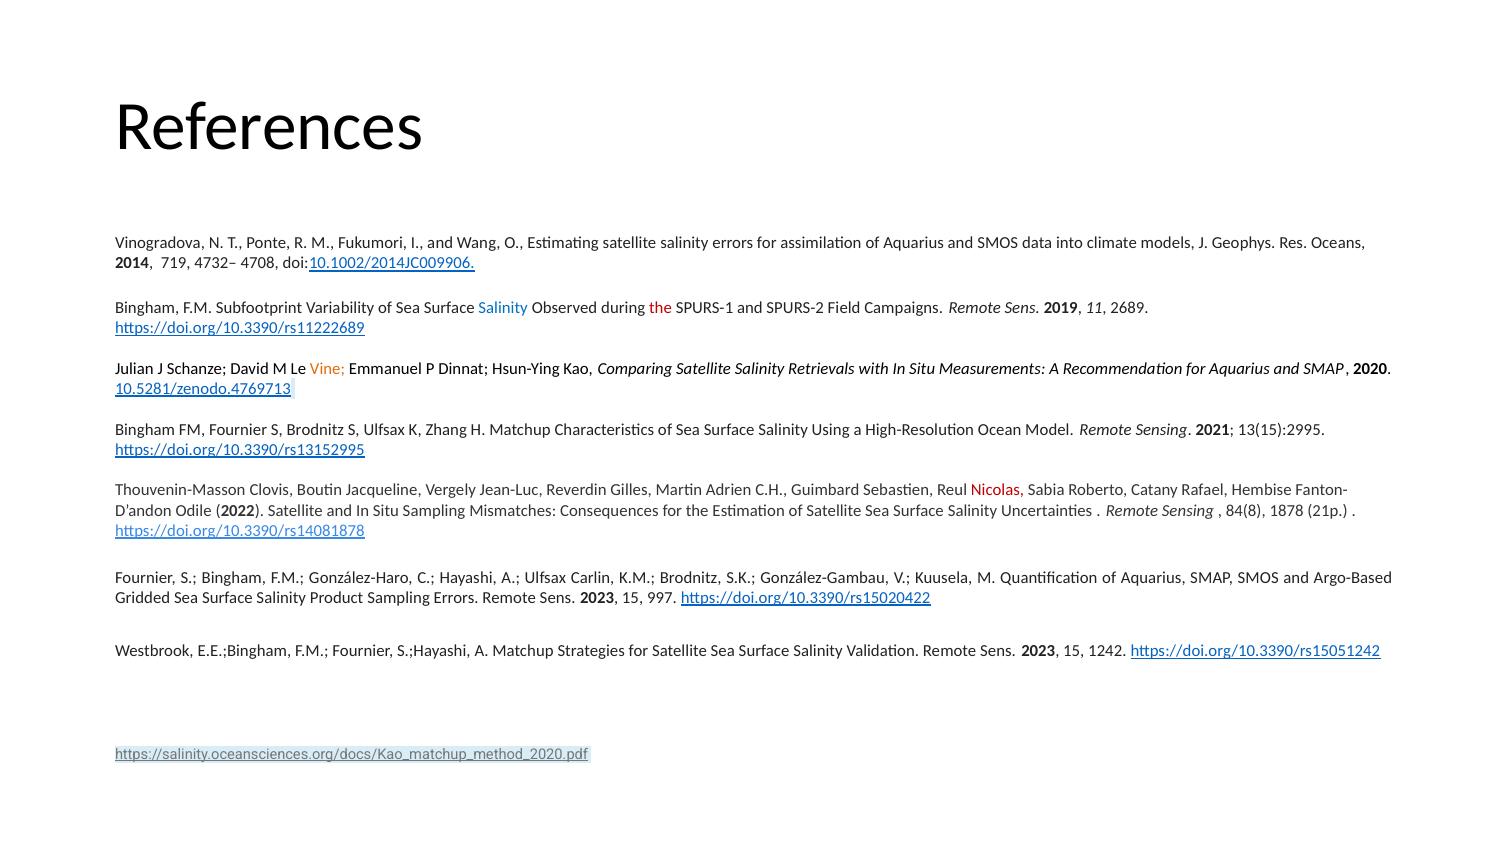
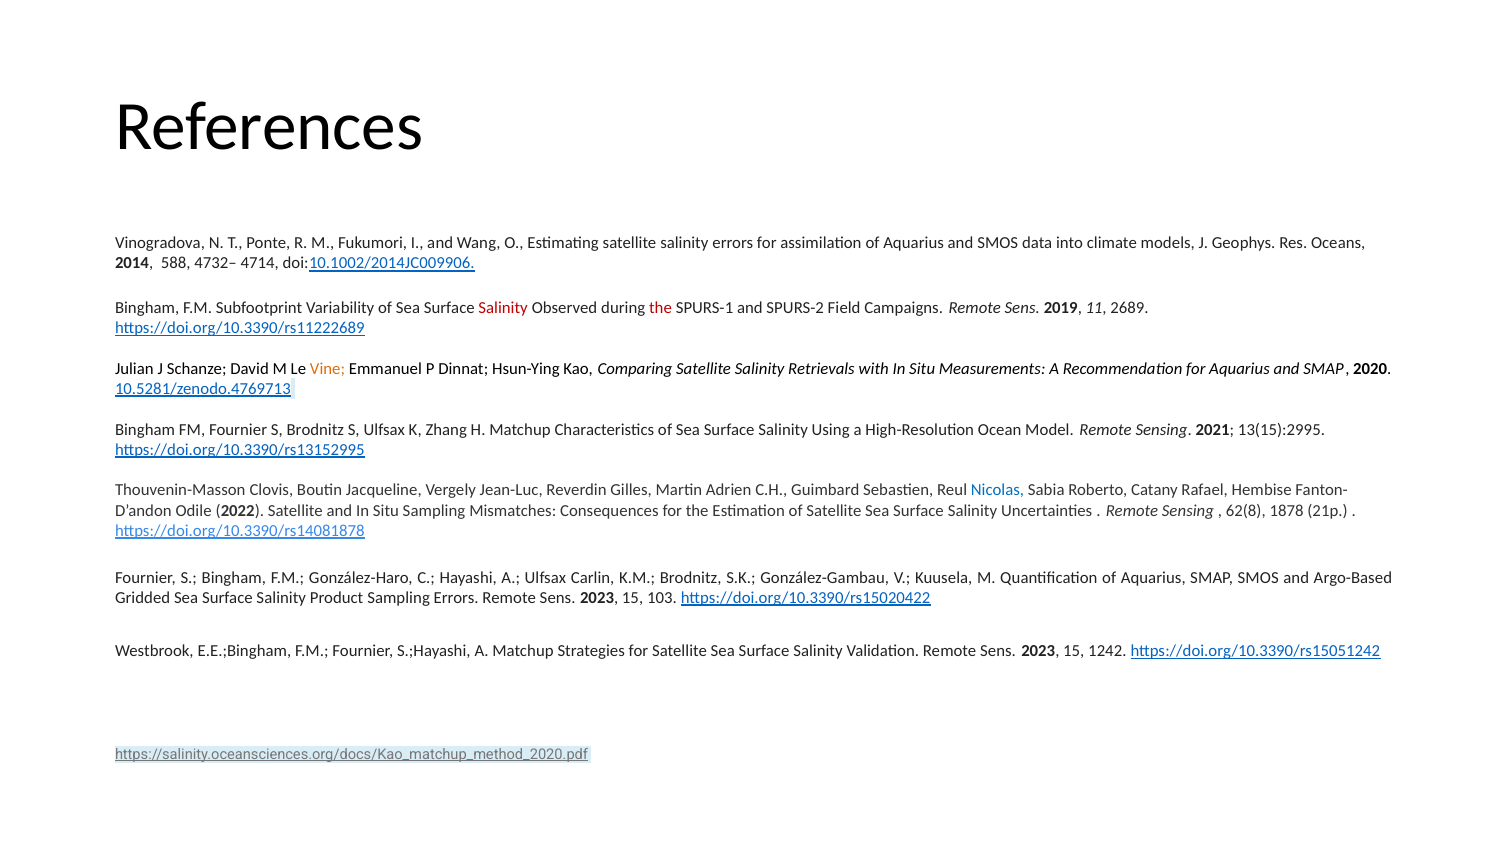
719: 719 -> 588 (176, 263)
4708: 4708 -> 4714 (260, 263)
Salinity colour: blue -> red (503, 308)
Nicolas colour: red -> blue (997, 490)
84(8: 84(8 -> 62(8 (1246, 510)
997: 997 -> 103 (662, 597)
